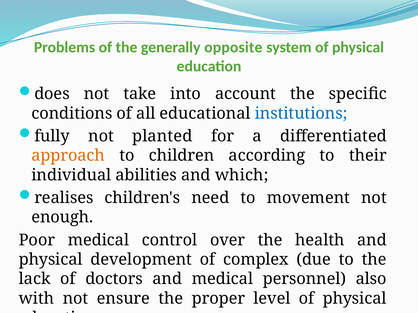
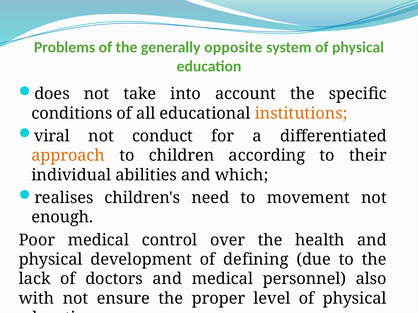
institutions colour: blue -> orange (301, 114)
fully: fully -> viral (52, 136)
planted: planted -> conduct (162, 136)
complex: complex -> defining (256, 260)
